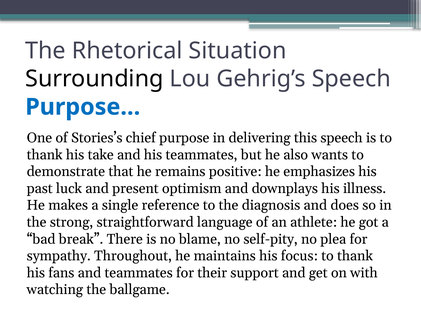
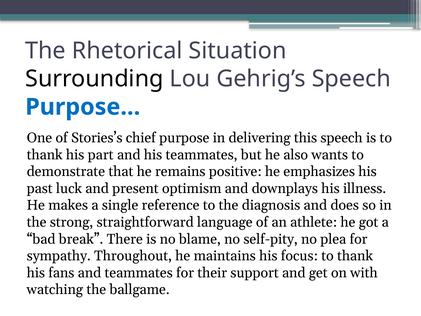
take: take -> part (101, 155)
